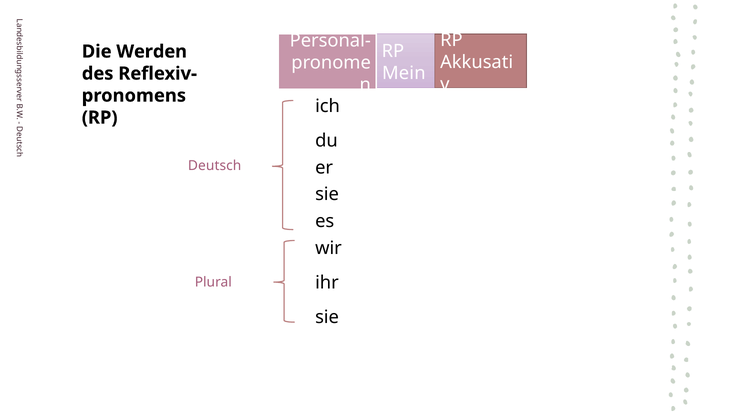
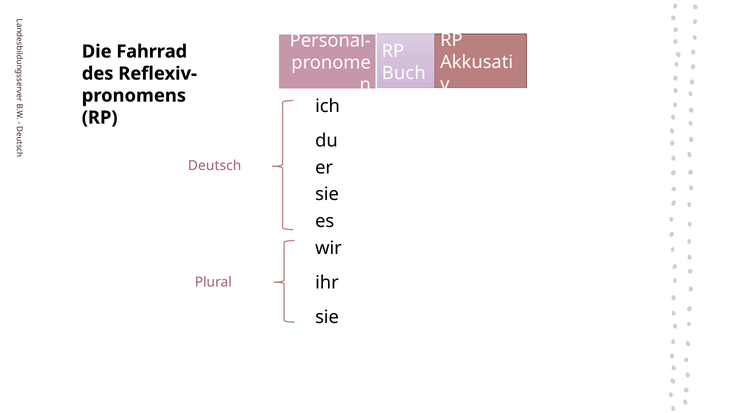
Werden: Werden -> Fahrrad (152, 52)
Mein: Mein -> Buch (404, 73)
